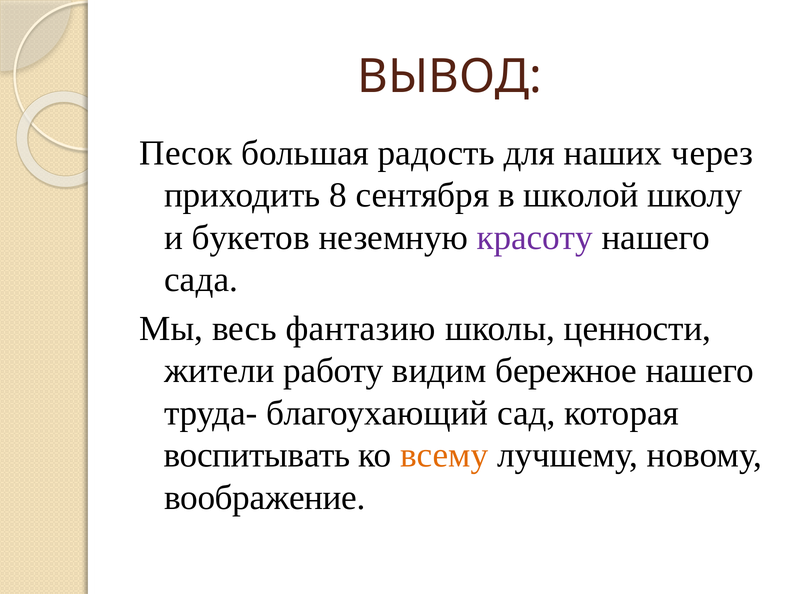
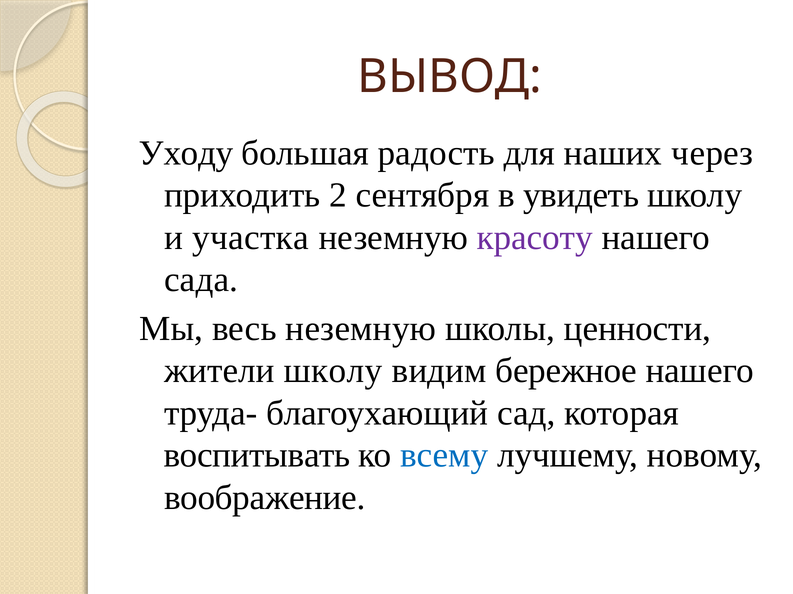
Песок: Песок -> Уходу (186, 153)
8: 8 -> 2 (338, 195)
школой: школой -> увидеть (581, 195)
букетов: букетов -> участка (251, 238)
весь фантазию: фантазию -> неземную (361, 329)
жители работу: работу -> школу (333, 371)
всему colour: orange -> blue (444, 456)
